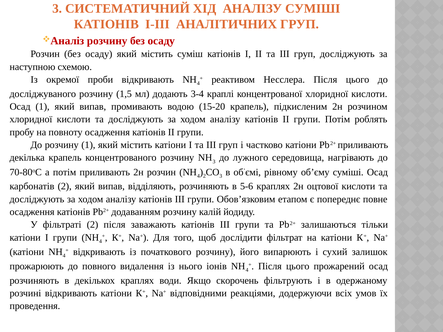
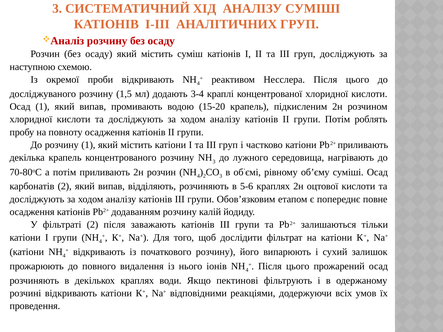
скорочень: скорочень -> пектинові (237, 281)
